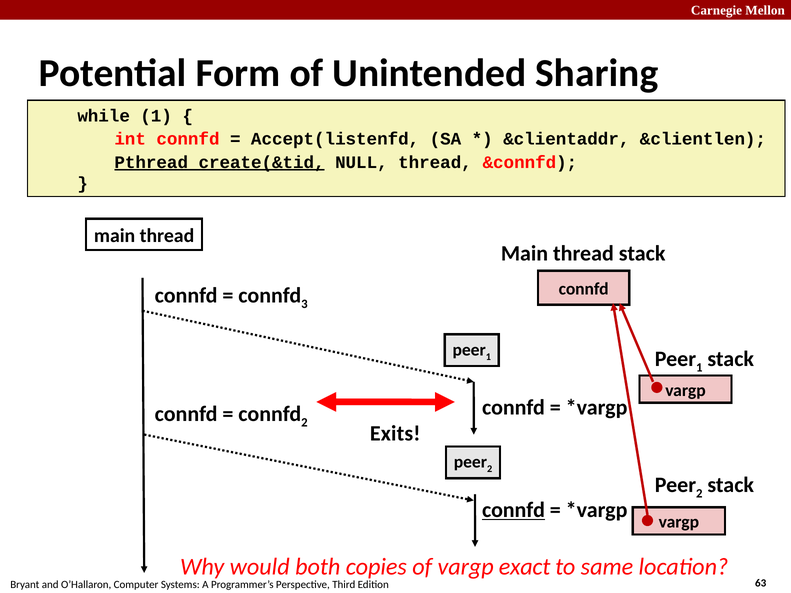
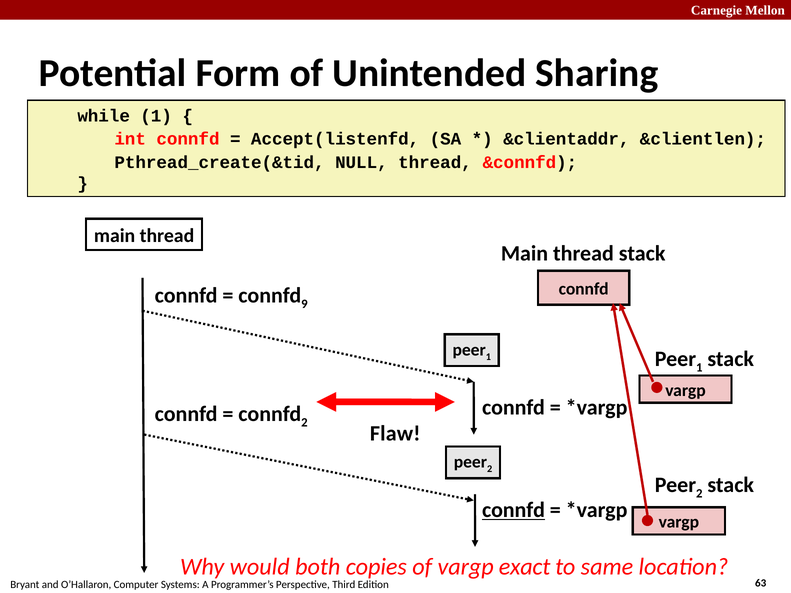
Pthread_create(&tid underline: present -> none (220, 162)
3: 3 -> 9 (304, 304)
Exits: Exits -> Flaw (395, 434)
